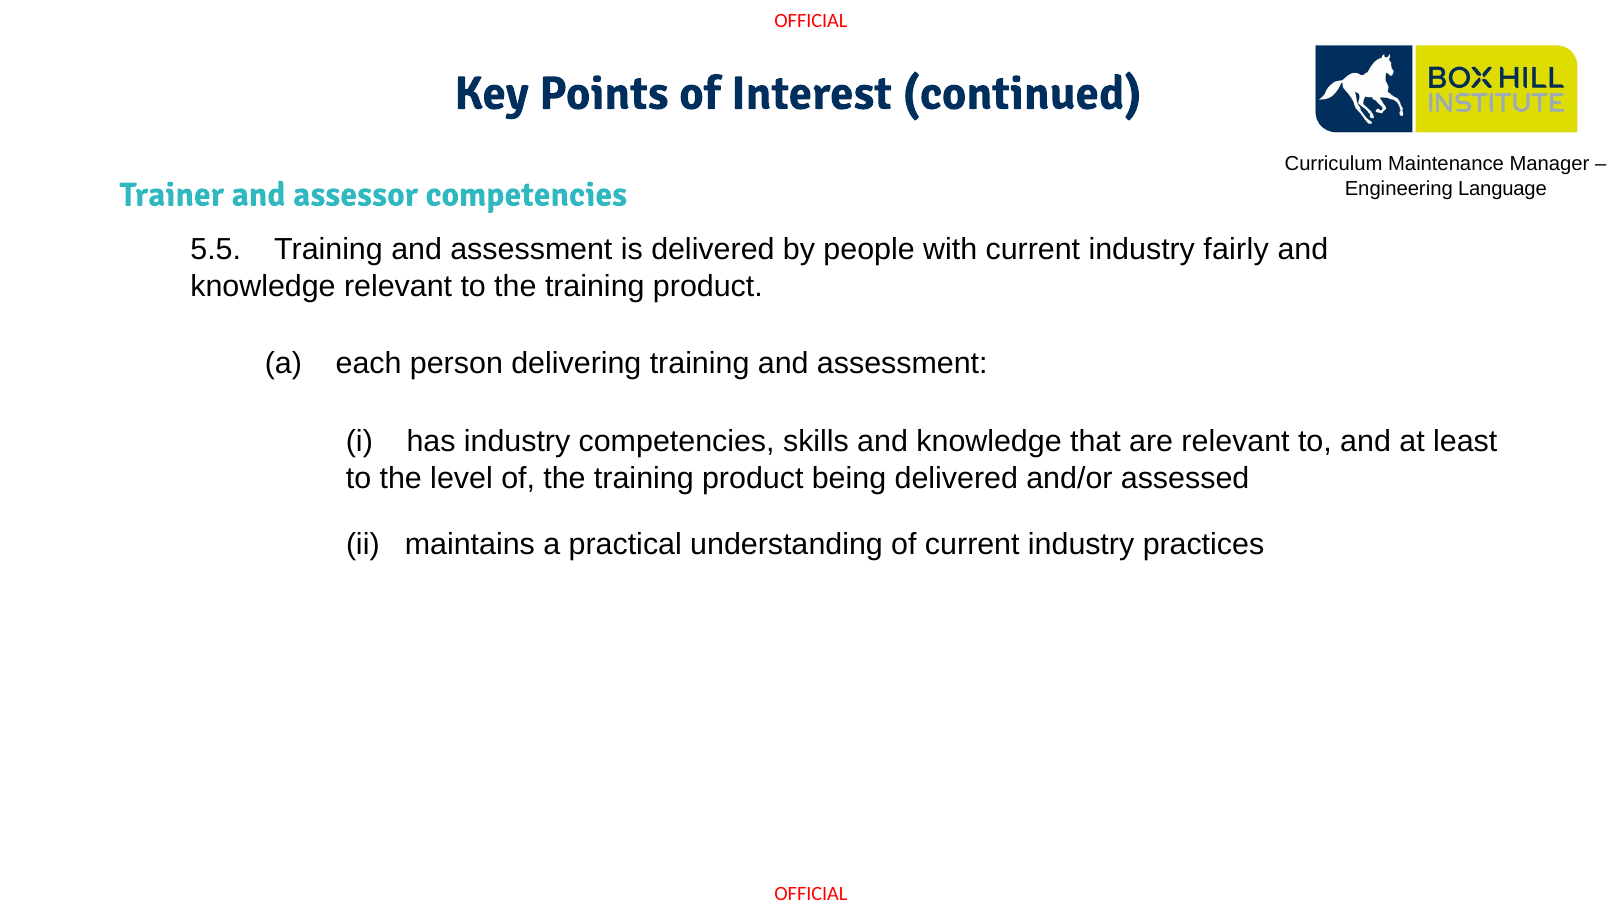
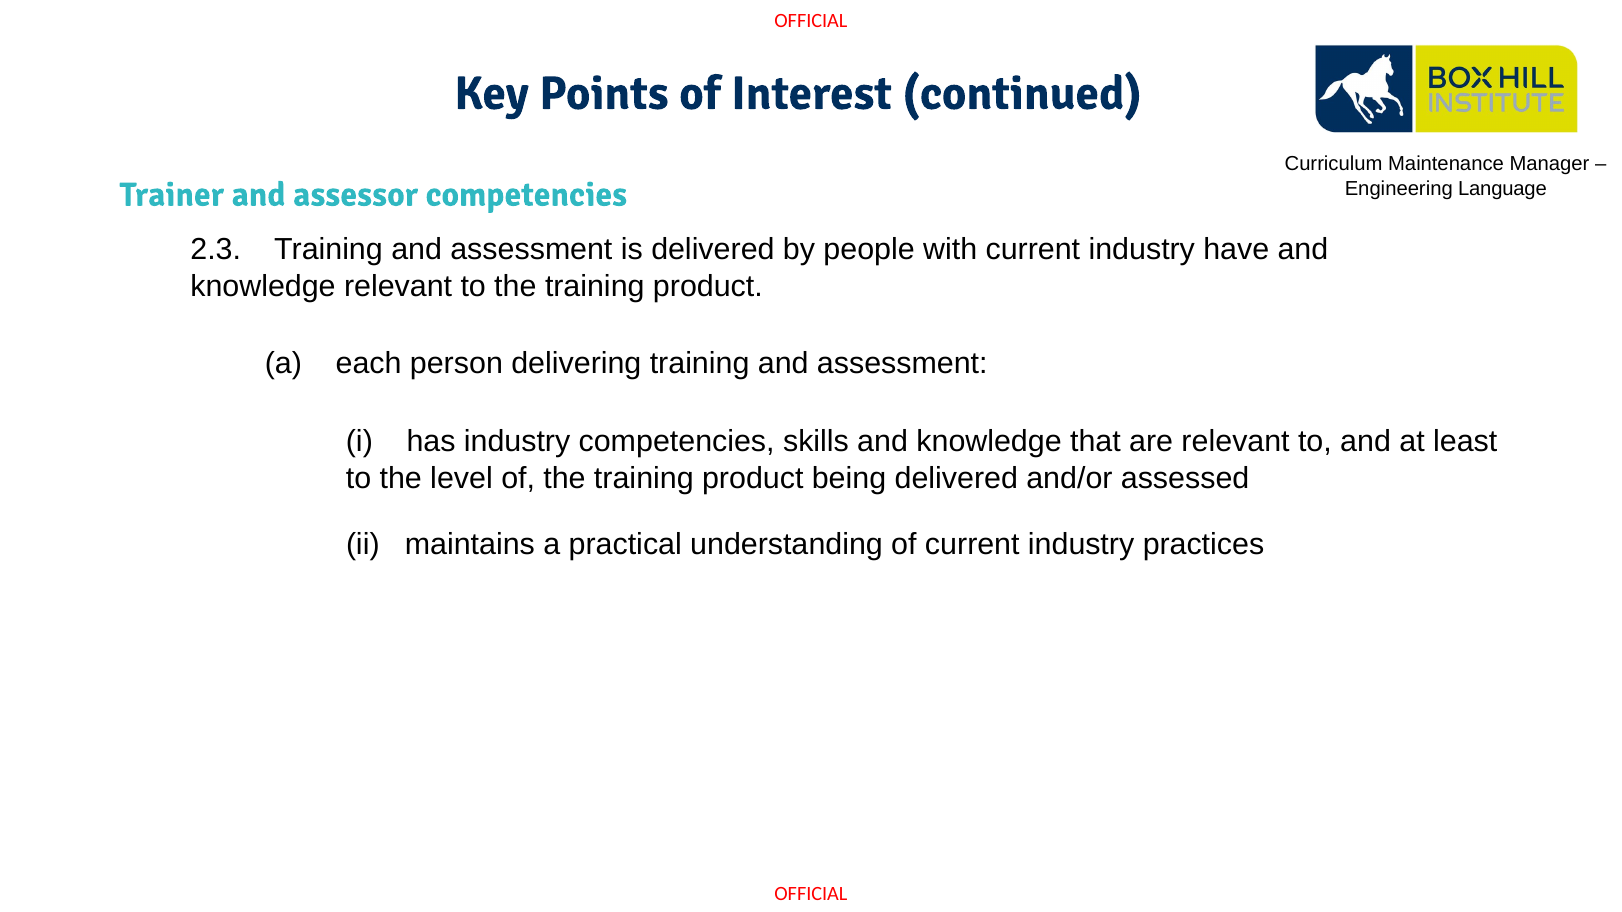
5.5: 5.5 -> 2.3 (216, 250)
fairly: fairly -> have (1236, 250)
